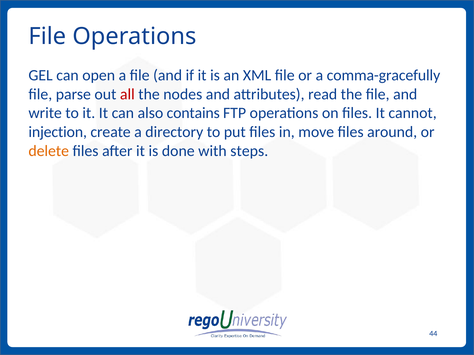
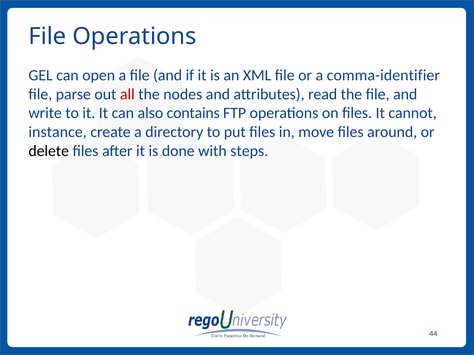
comma-gracefully: comma-gracefully -> comma-identifier (383, 75)
injection: injection -> instance (58, 132)
delete colour: orange -> black (49, 151)
